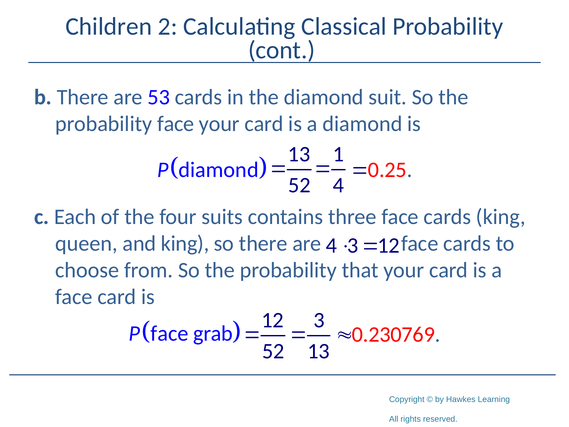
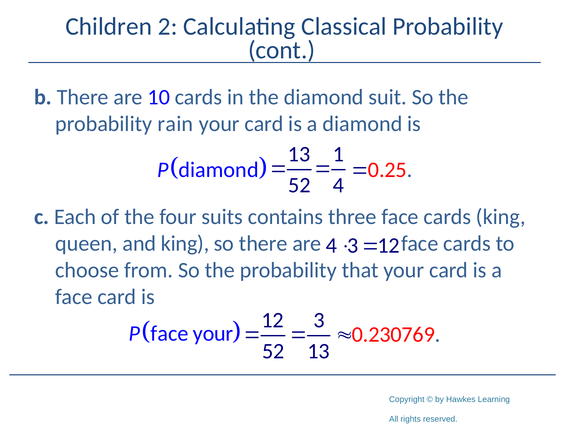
53: 53 -> 10 (159, 97)
probability face: face -> rain (175, 124)
face grab: grab -> your (213, 333)
